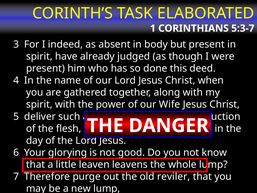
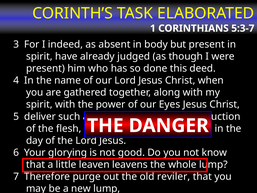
Wife: Wife -> Eyes (170, 104)
